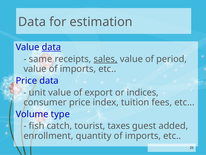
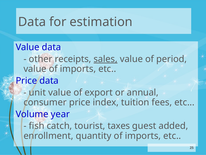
data underline: present -> none (51, 47)
same: same -> other (41, 59)
indices: indices -> annual (143, 92)
type: type -> year (60, 114)
